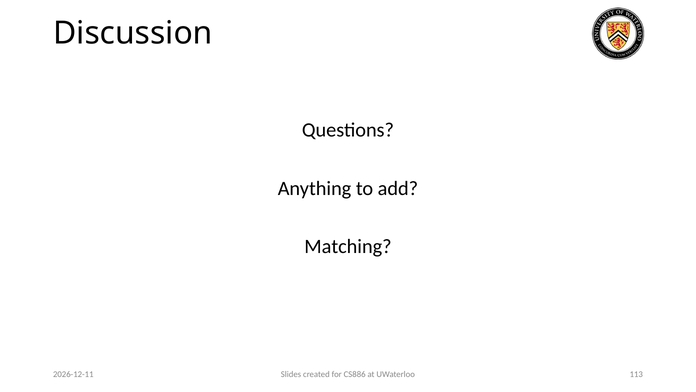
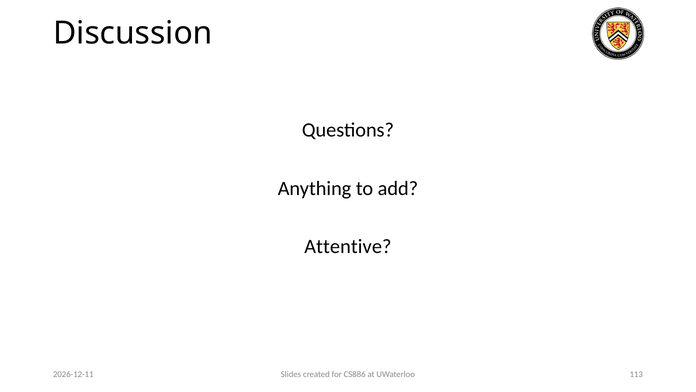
Matching: Matching -> Attentive (348, 246)
